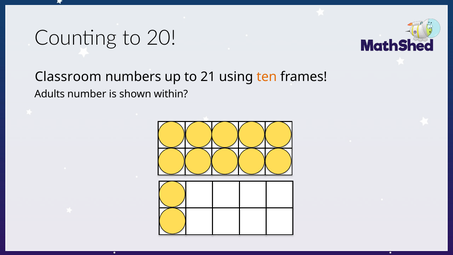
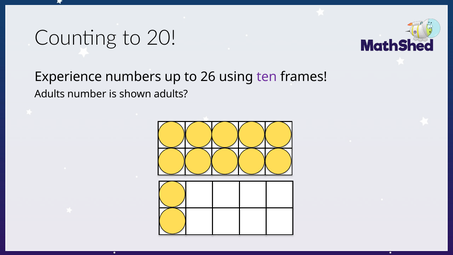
Classroom: Classroom -> Experience (68, 77)
21: 21 -> 26 (208, 77)
ten colour: orange -> purple (267, 77)
shown within: within -> adults (171, 94)
